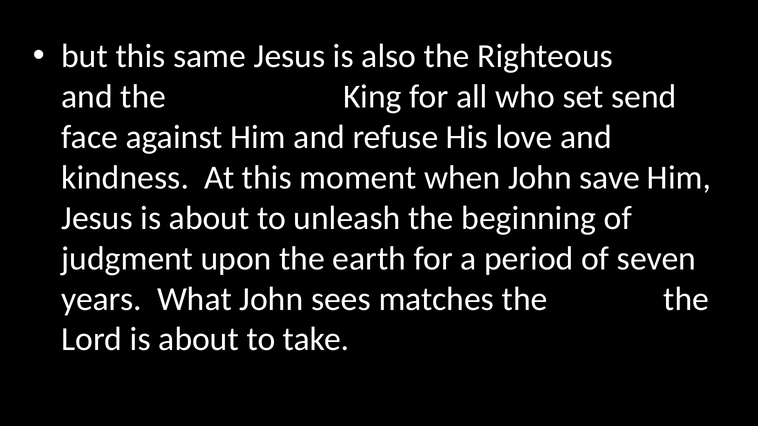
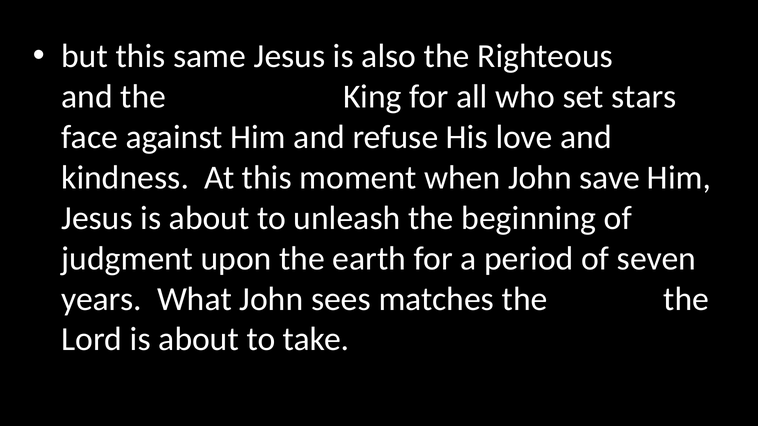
send: send -> stars (644, 97)
